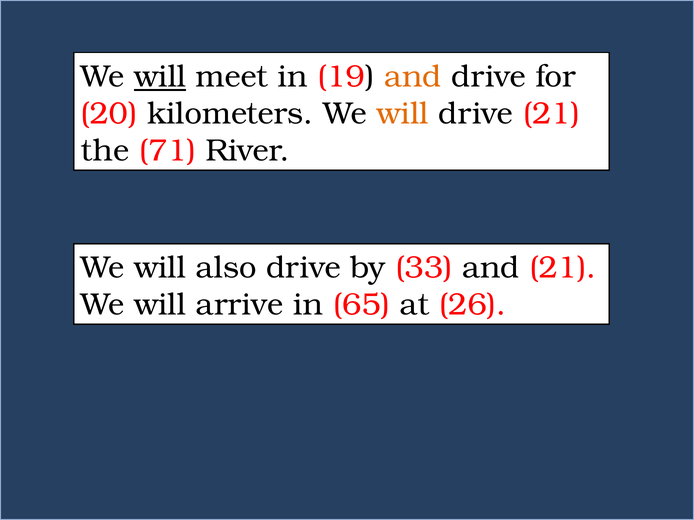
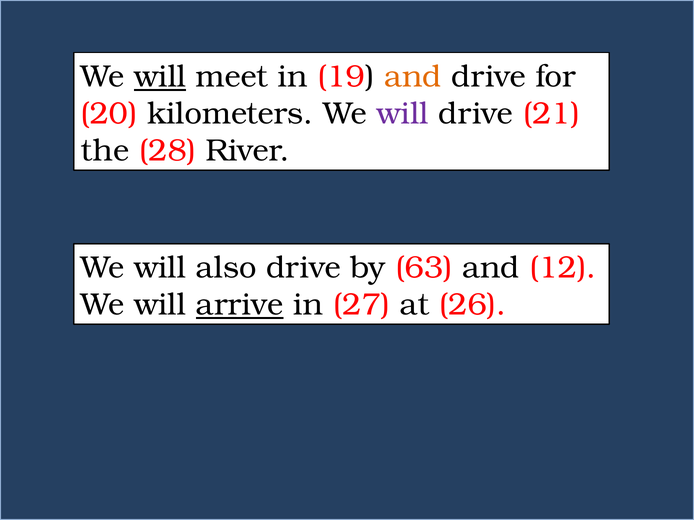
will colour: orange -> purple (403, 114)
71: 71 -> 28 (168, 151)
33: 33 -> 63 (424, 268)
and 21: 21 -> 12 (563, 268)
arrive underline: none -> present (240, 305)
65: 65 -> 27 (362, 305)
